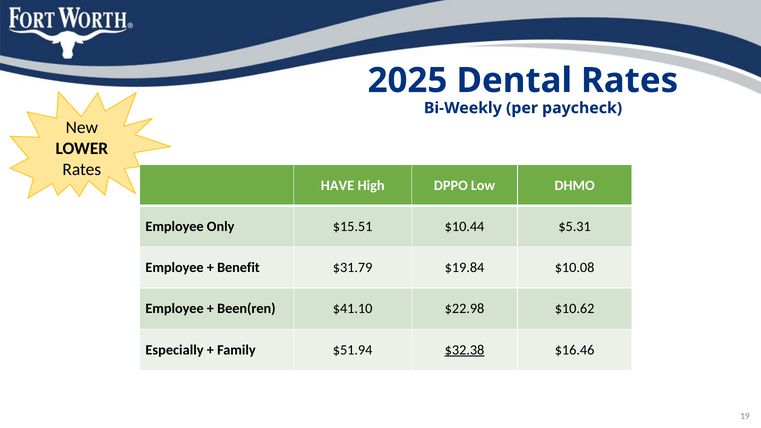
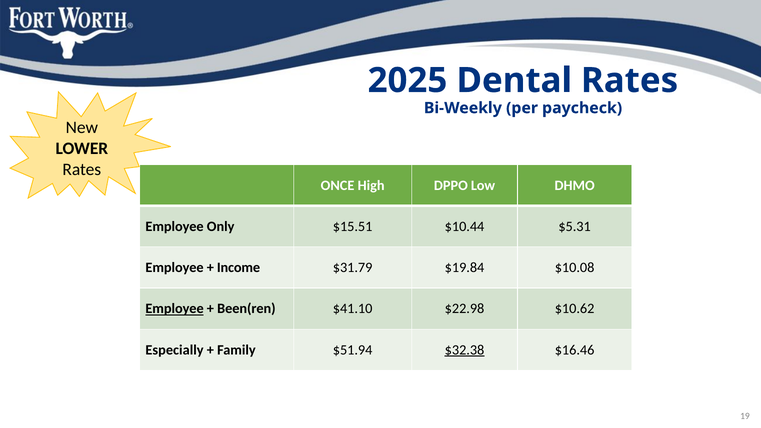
HAVE: HAVE -> ONCE (338, 185)
Benefit: Benefit -> Income (239, 268)
Employee underline: none -> present (175, 309)
